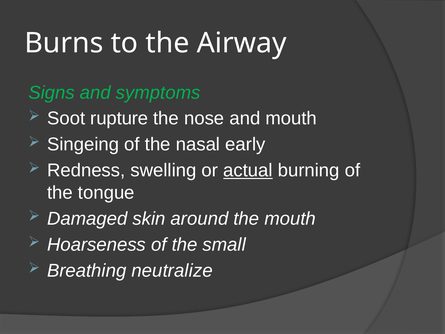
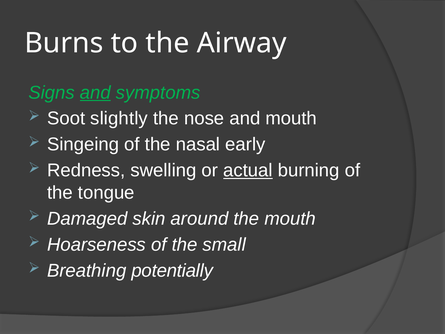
and underline: none -> present (95, 92)
rupture: rupture -> slightly (119, 118)
neutralize: neutralize -> potentially (172, 271)
